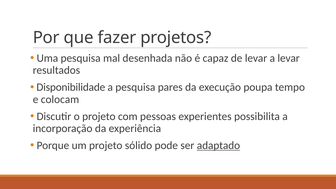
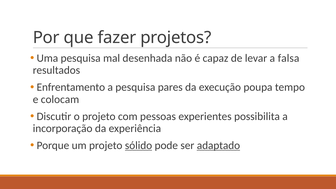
a levar: levar -> falsa (289, 58)
Disponibilidade: Disponibilidade -> Enfrentamento (71, 87)
sólido underline: none -> present (139, 145)
